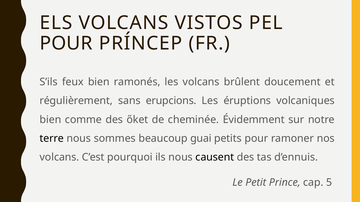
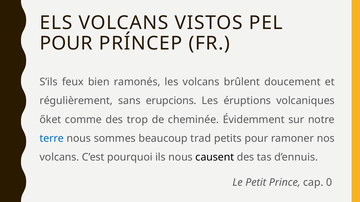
bien: bien -> őket (50, 120)
őket: őket -> trop (137, 120)
terre colour: black -> blue (52, 139)
guai: guai -> trad (201, 139)
5: 5 -> 0 (329, 183)
